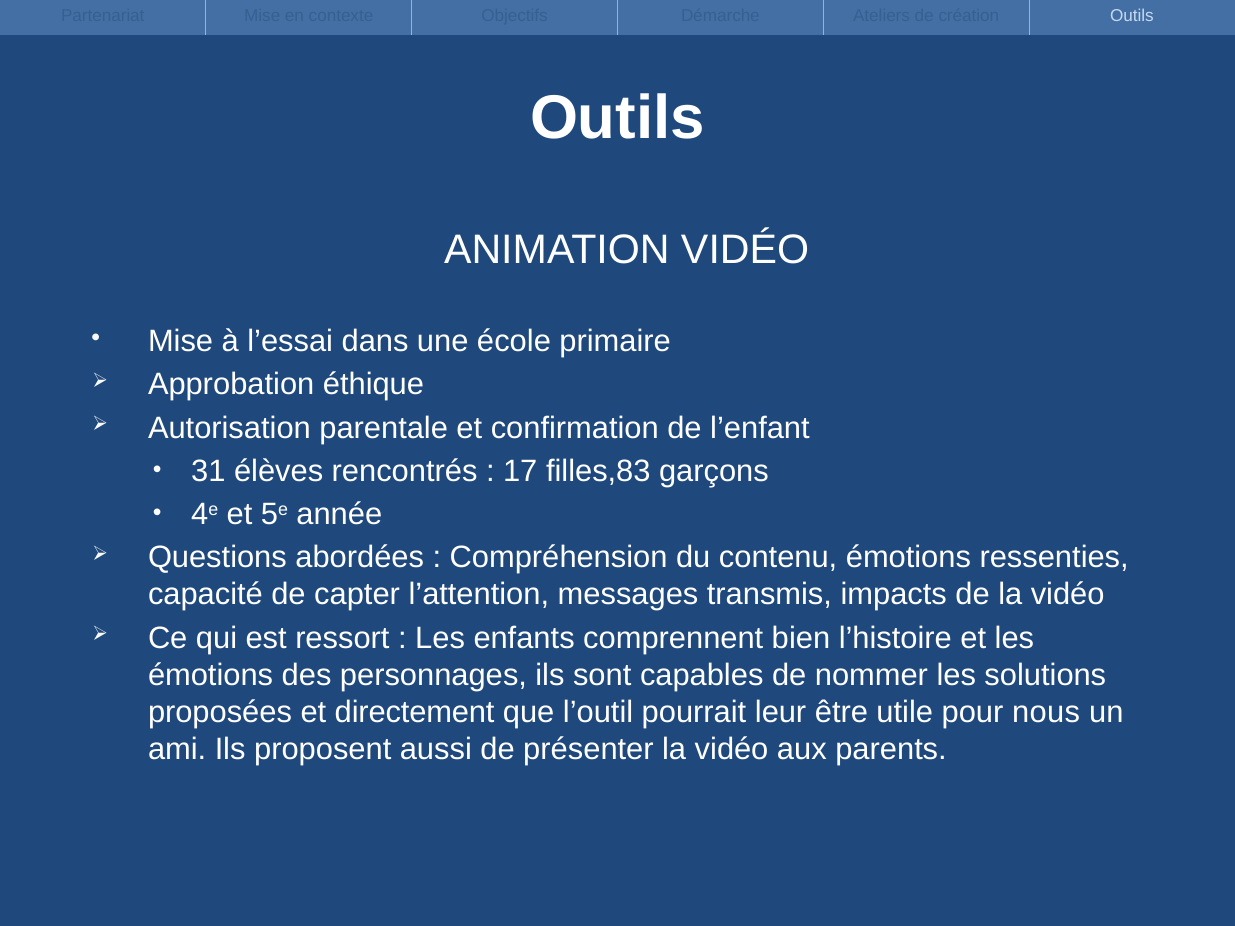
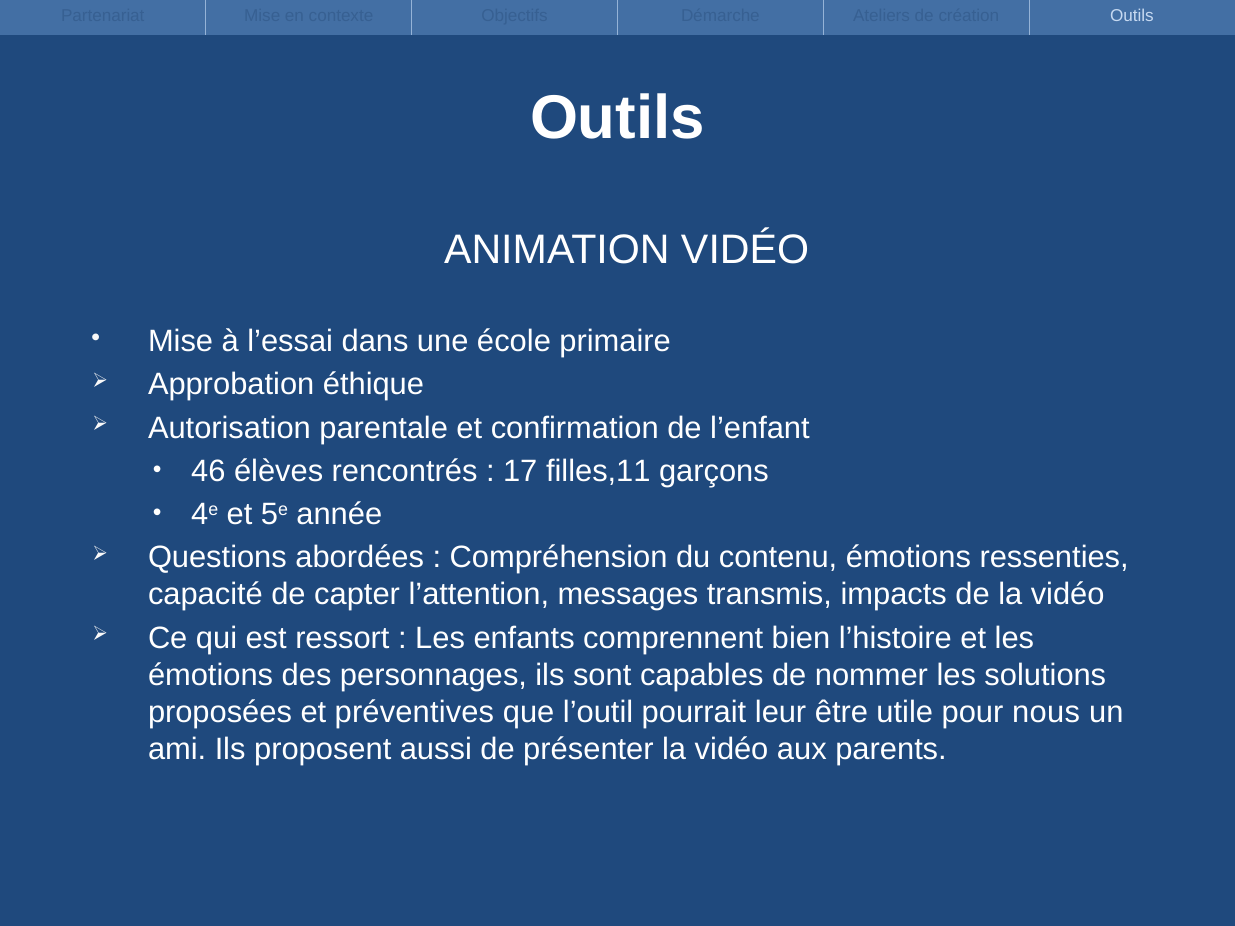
31: 31 -> 46 (208, 471)
filles,83: filles,83 -> filles,11 (598, 471)
directement: directement -> préventives (414, 712)
